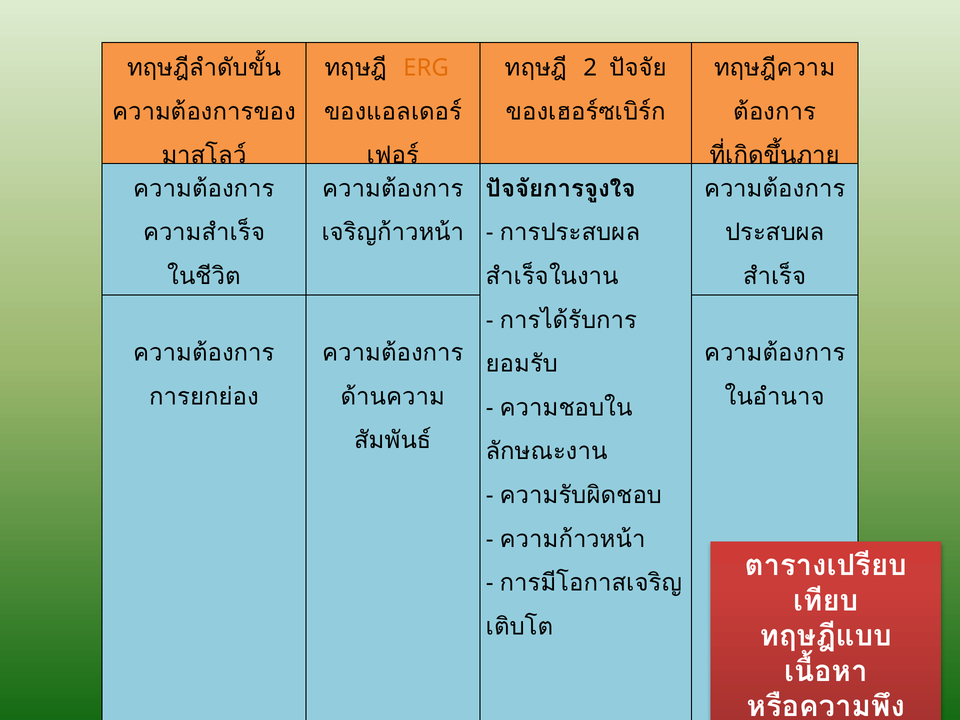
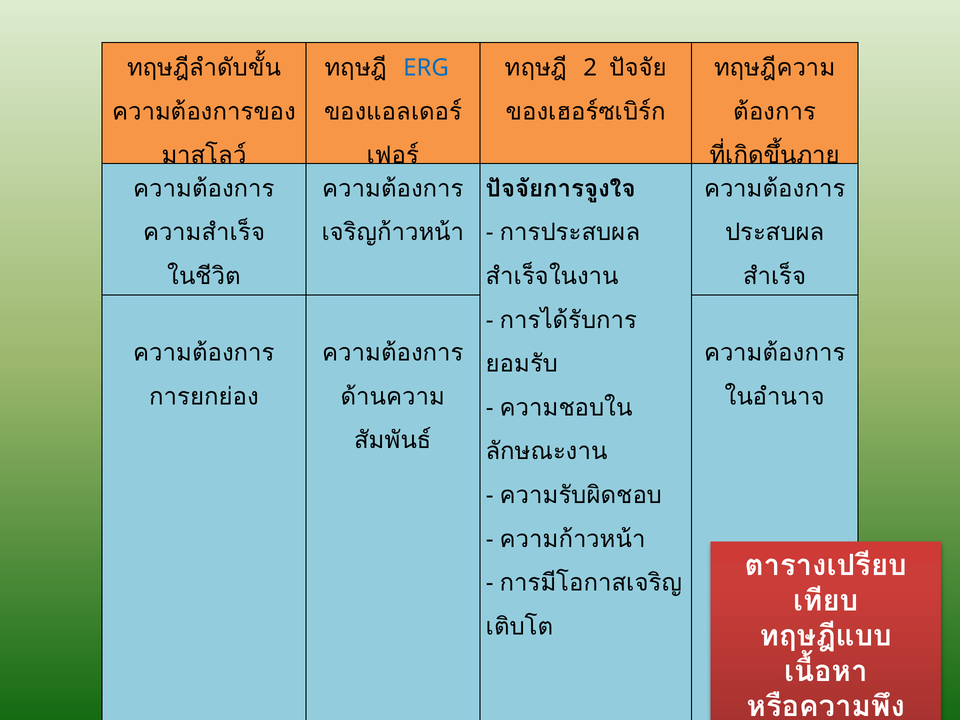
ERG colour: orange -> blue (426, 68)
